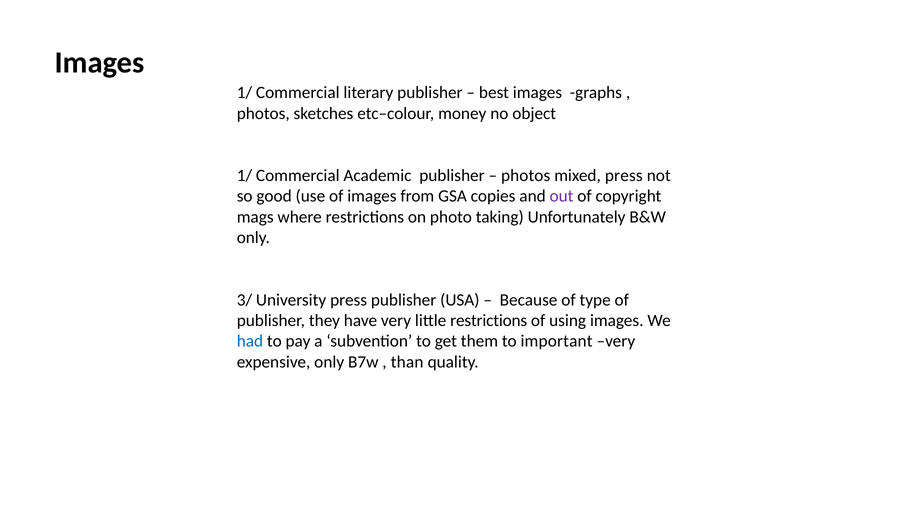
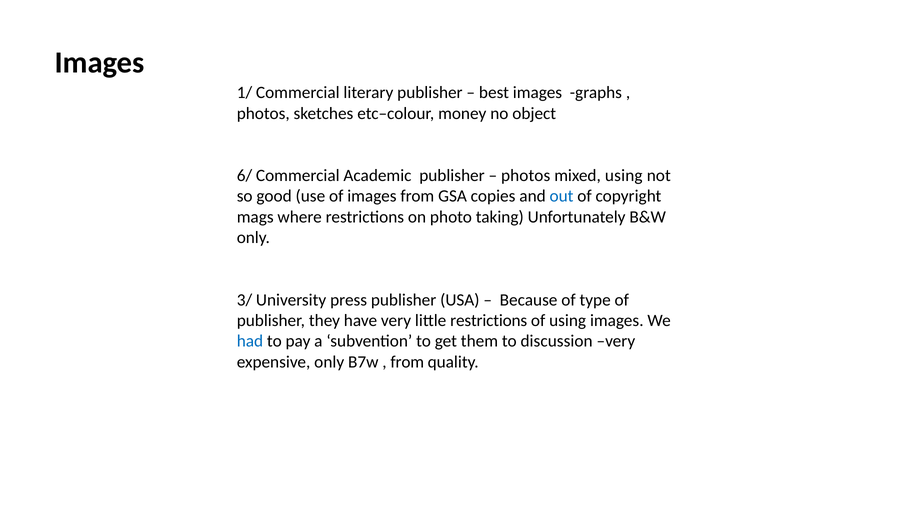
1/: 1/ -> 6/ (244, 175)
mixed press: press -> using (624, 175)
out colour: purple -> blue (562, 196)
important: important -> discussion (557, 341)
than: than -> from (407, 362)
